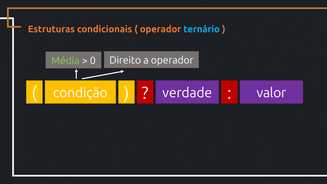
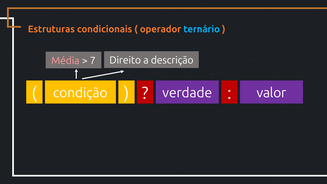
Média colour: light green -> pink (65, 61)
0: 0 -> 7 (93, 61)
a operador: operador -> descrição (172, 60)
